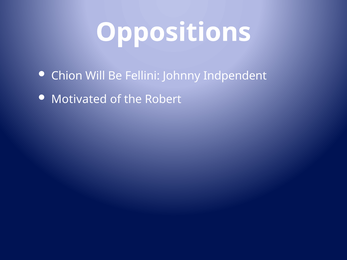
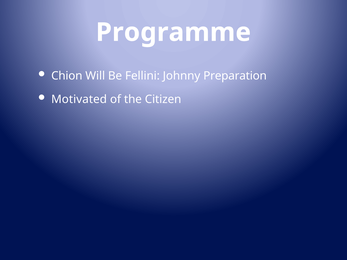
Oppositions: Oppositions -> Programme (173, 32)
Indpendent: Indpendent -> Preparation (235, 76)
Robert: Robert -> Citizen (163, 99)
